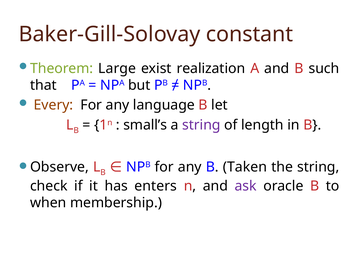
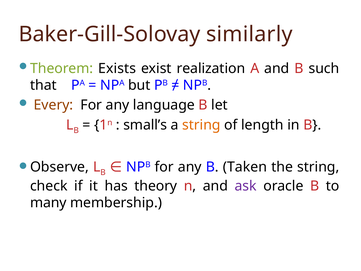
constant: constant -> similarly (249, 34)
Large: Large -> Exists (117, 68)
string colour: purple -> orange (201, 125)
enters: enters -> theory (156, 186)
when: when -> many (48, 203)
